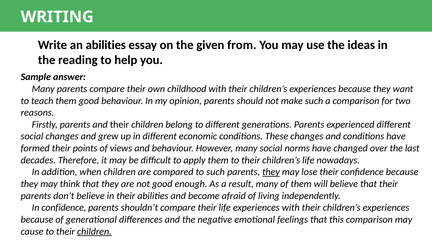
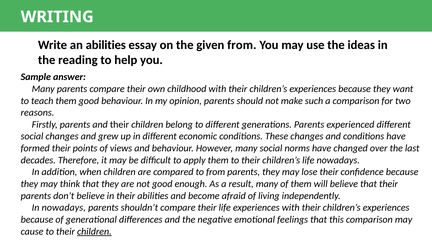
to such: such -> from (216, 172)
they underline: present -> none (271, 172)
In confidence: confidence -> nowadays (64, 208)
